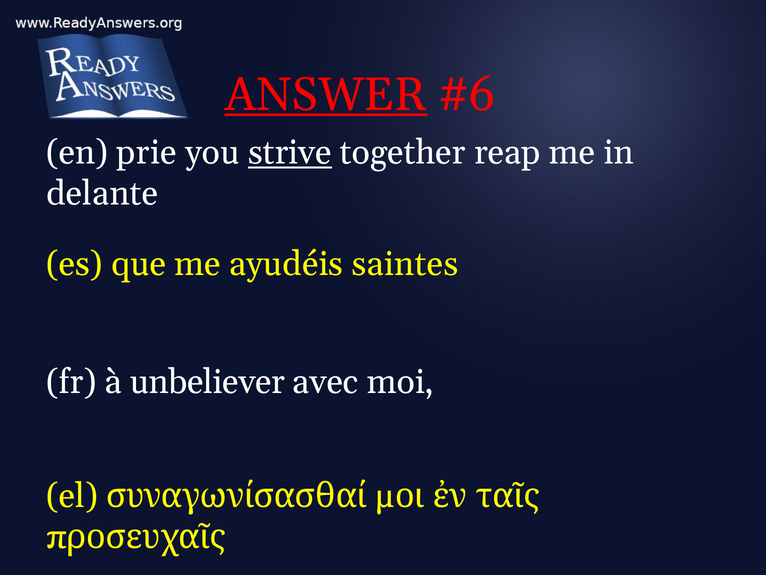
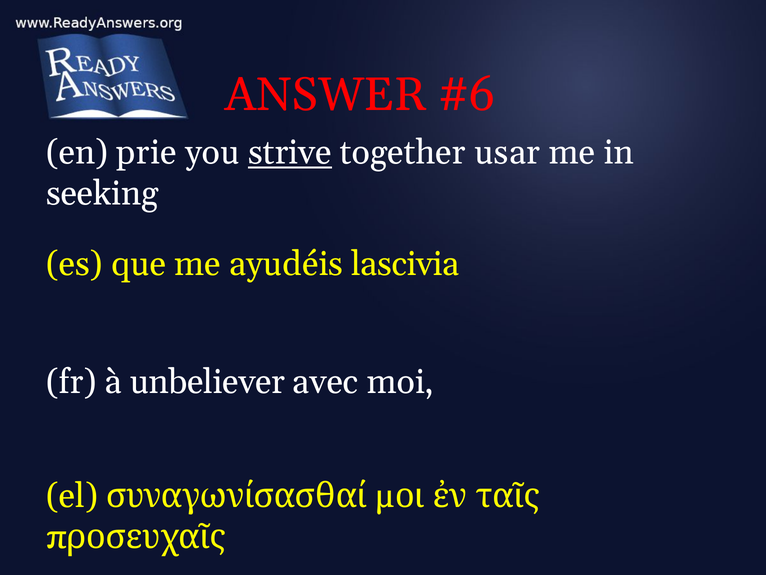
ANSWER underline: present -> none (326, 95)
reap: reap -> usar (507, 153)
delante: delante -> seeking (102, 193)
saintes: saintes -> lascivia (405, 264)
